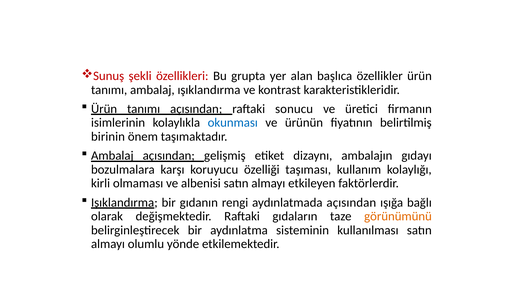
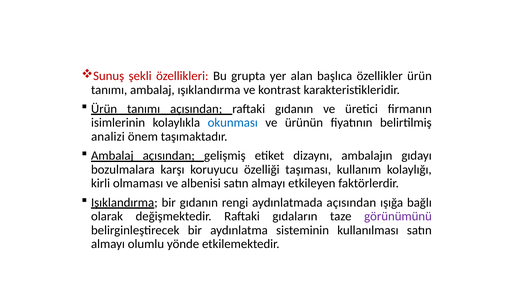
raftaki sonucu: sonucu -> gıdanın (294, 109)
birinin: birinin -> analizi (108, 137)
görünümünü colour: orange -> purple (398, 216)
